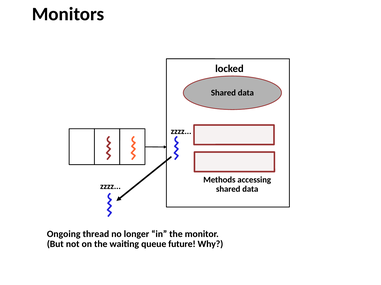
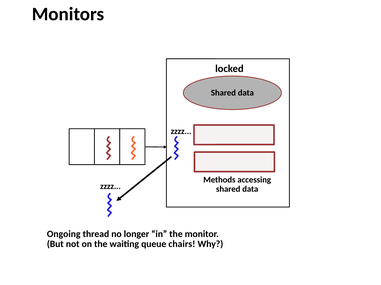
future: future -> chairs (182, 245)
